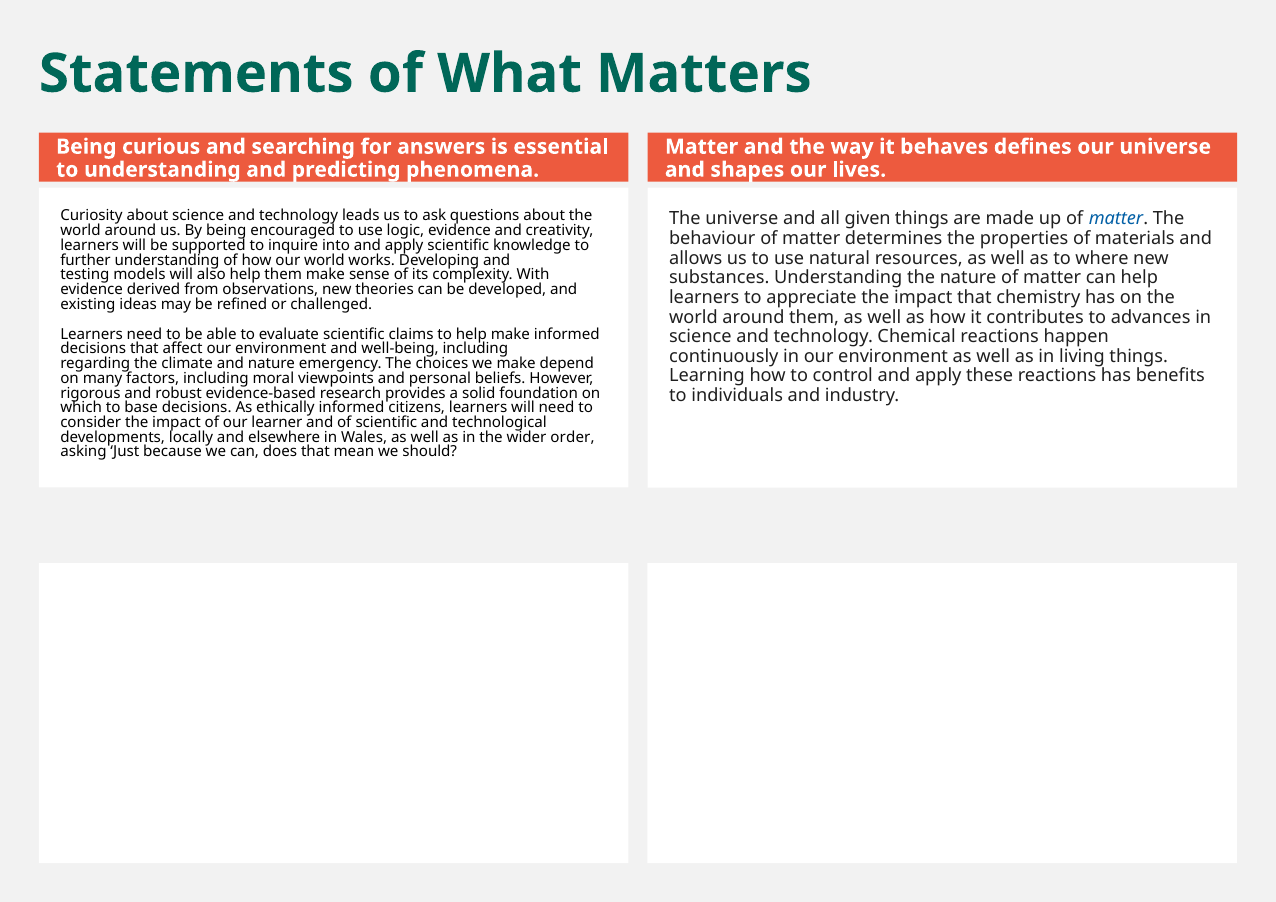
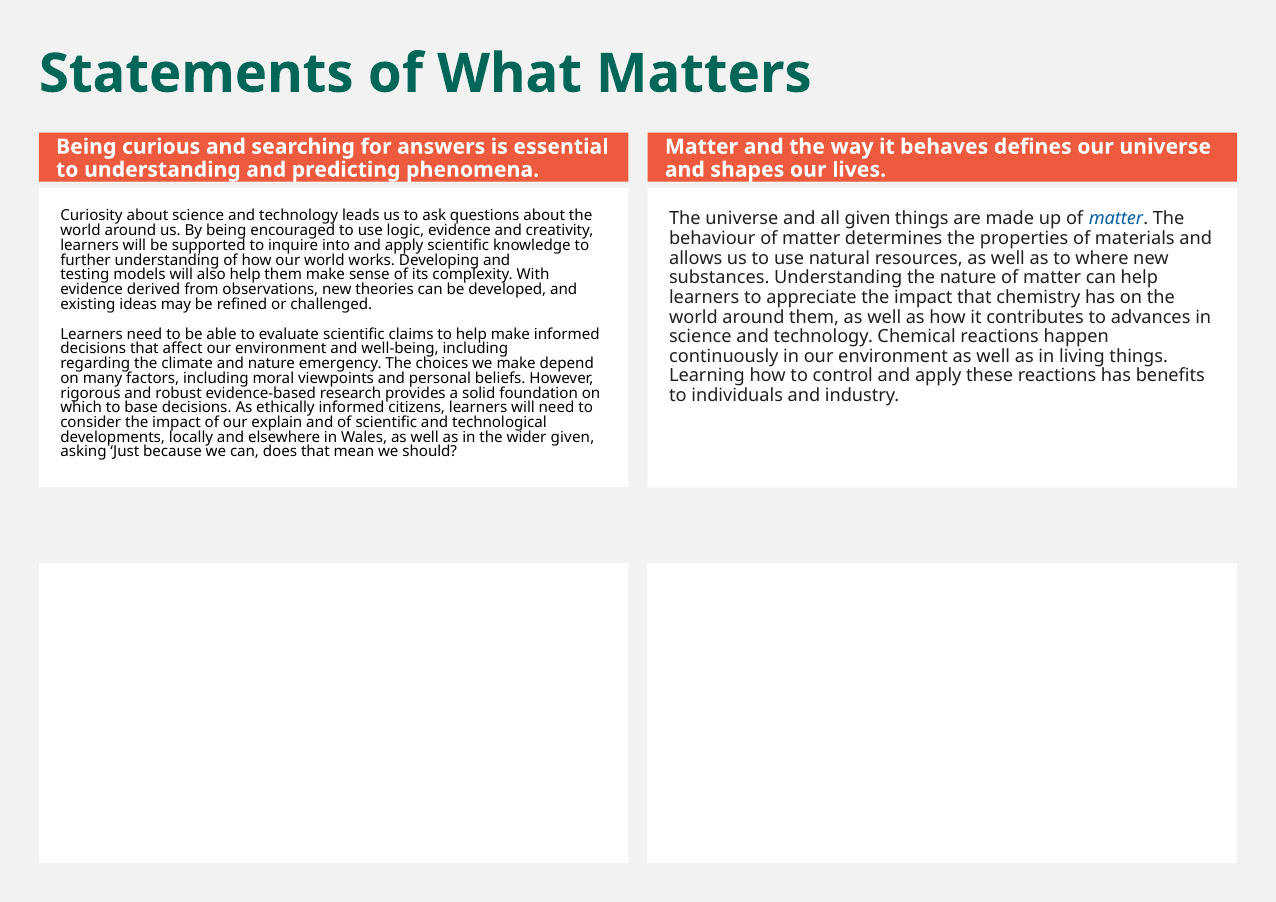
learner: learner -> explain (277, 423)
wider order: order -> given (572, 437)
